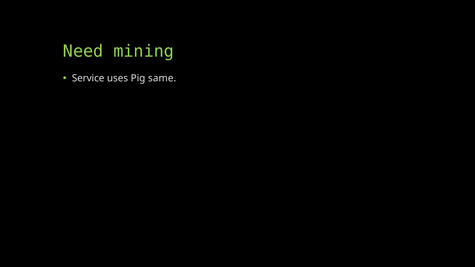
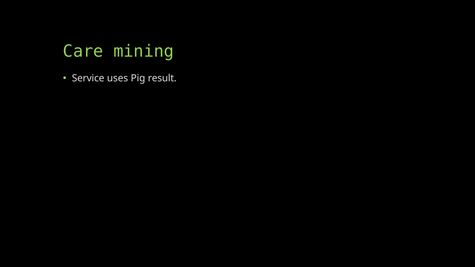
Need: Need -> Care (83, 51)
same: same -> result (162, 78)
